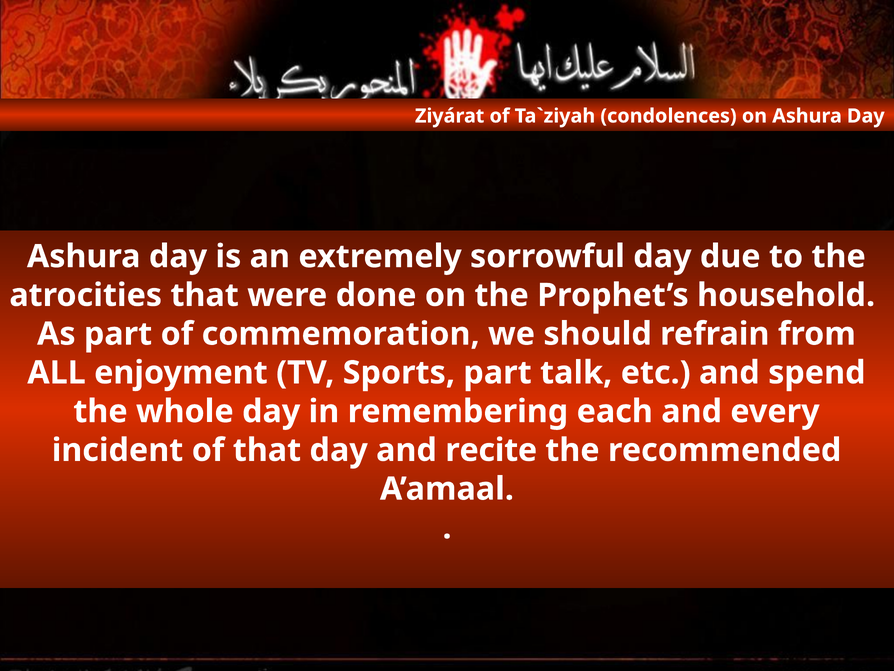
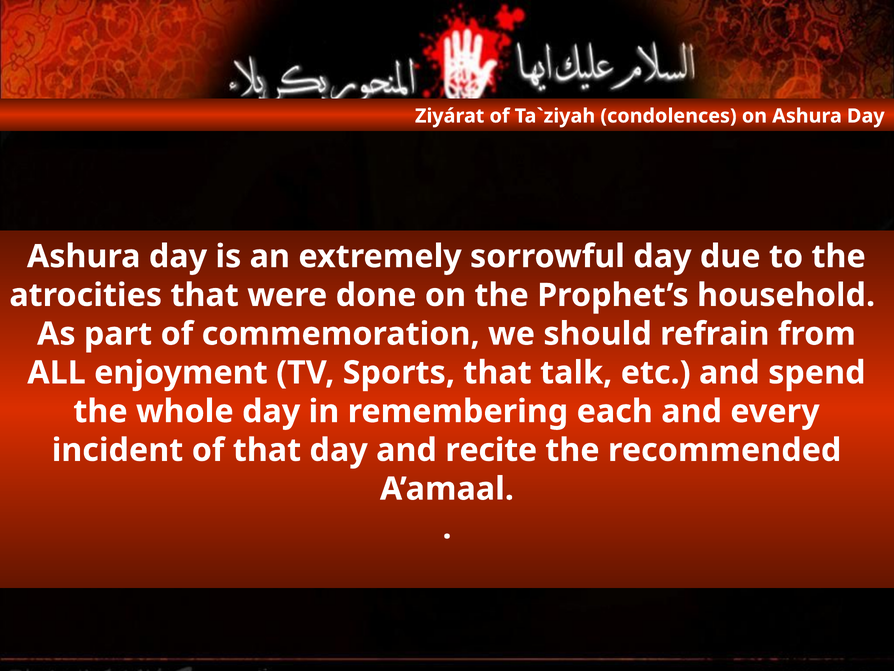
Sports part: part -> that (498, 372)
